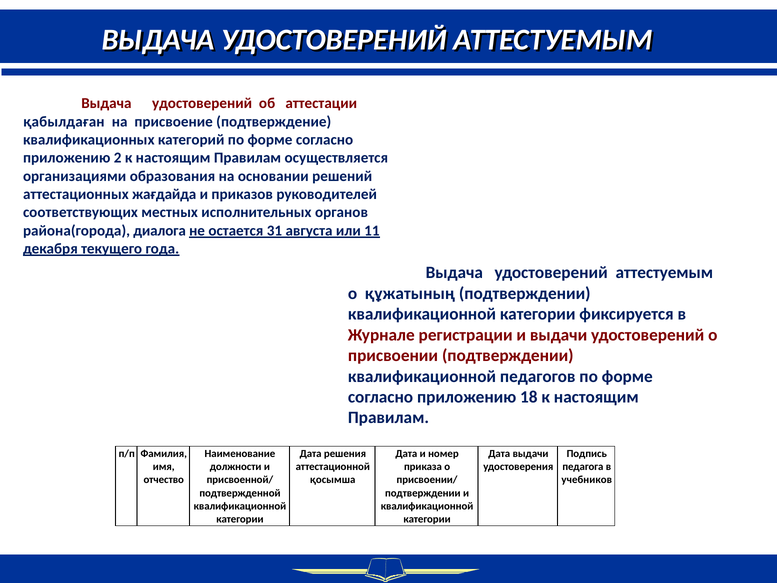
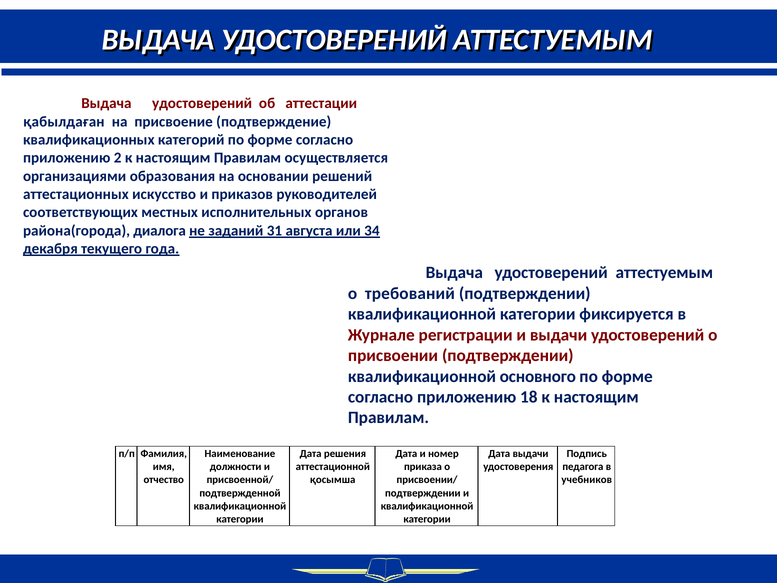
жағдайда: жағдайда -> искусство (164, 194)
остается: остается -> заданий (236, 230)
11: 11 -> 34 (372, 230)
құжатының: құжатының -> требований (410, 293)
педагогов: педагогов -> основного (538, 376)
